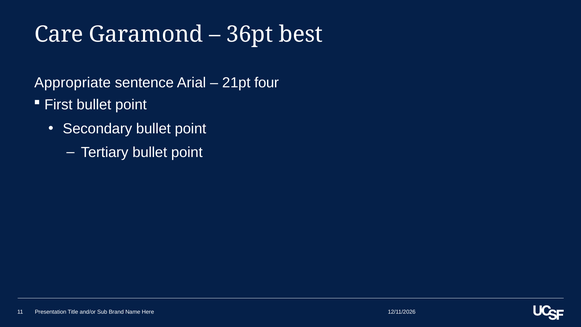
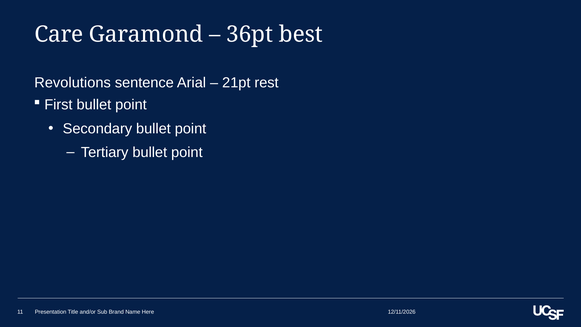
Appropriate: Appropriate -> Revolutions (73, 83)
four: four -> rest (267, 83)
